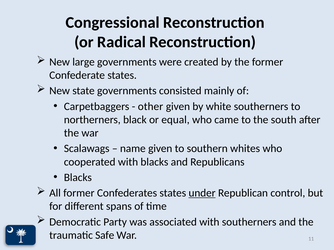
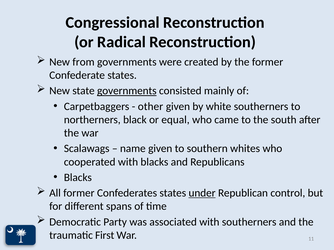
large: large -> from (83, 62)
governments underline: none -> present (127, 91)
Safe: Safe -> First (105, 236)
